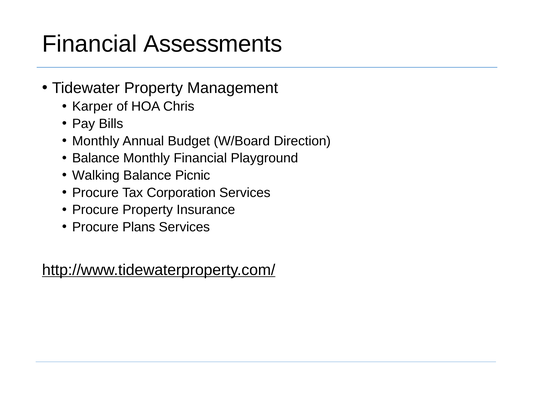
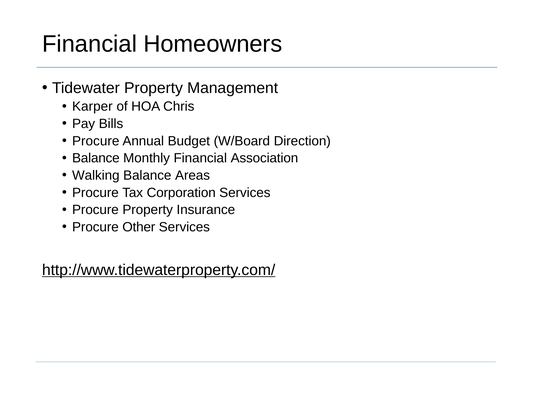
Assessments: Assessments -> Homeowners (213, 44)
Monthly: Monthly -> Procure (96, 141)
Playground: Playground -> Association (264, 158)
Picnic: Picnic -> Areas (193, 175)
Plans: Plans -> Other (139, 227)
